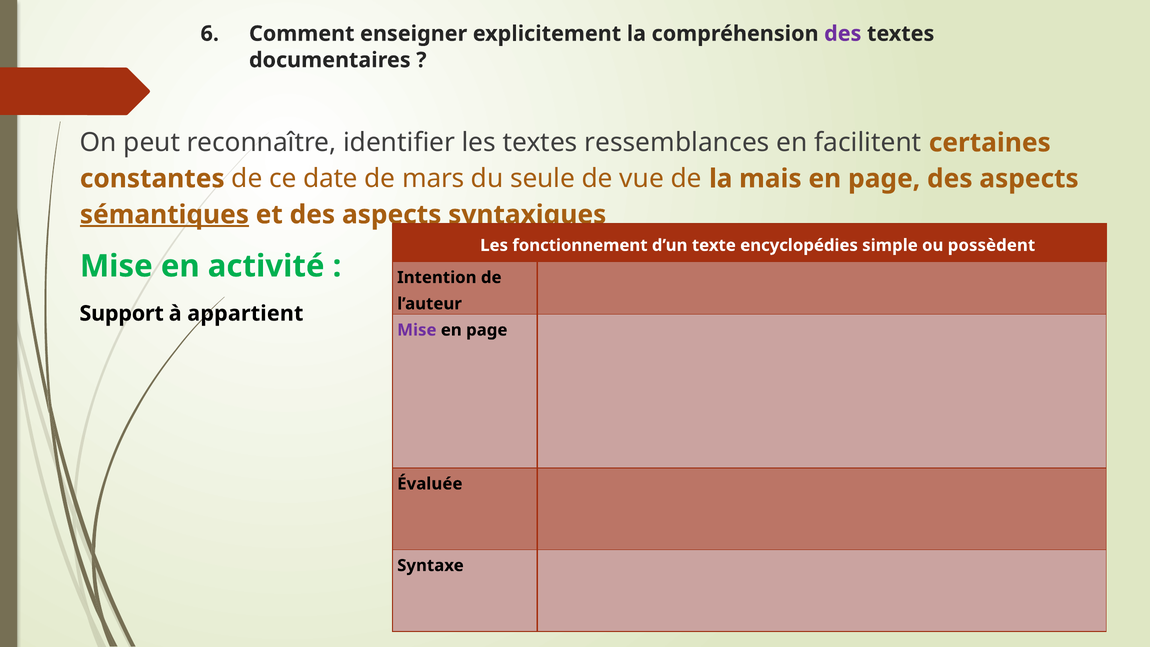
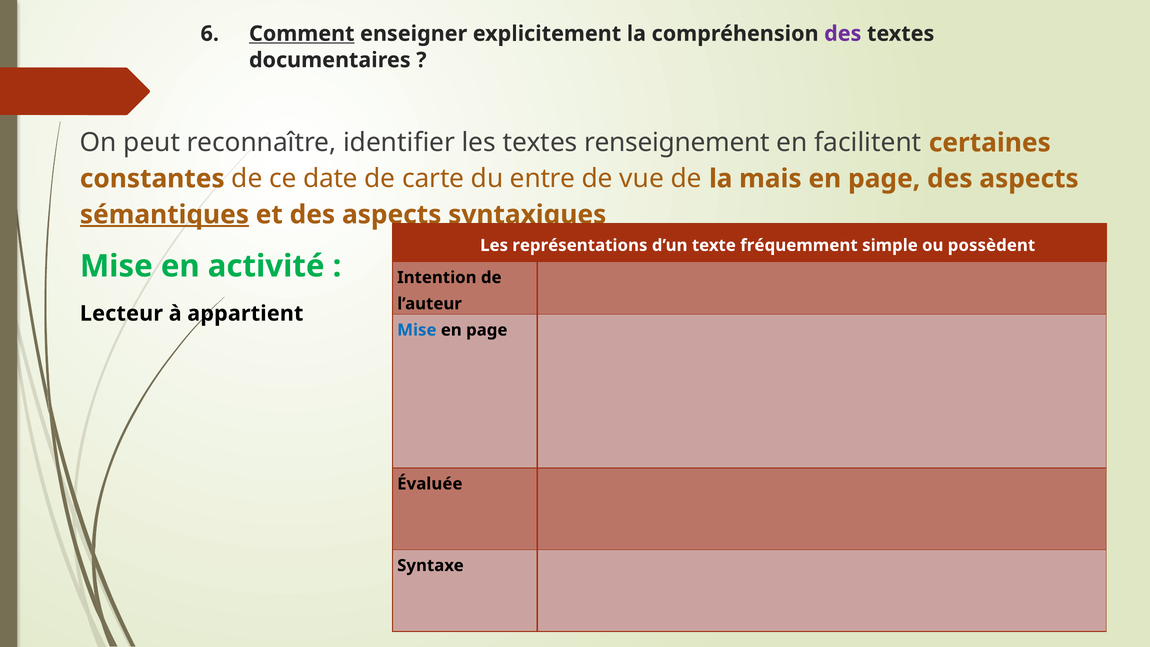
Comment underline: none -> present (302, 34)
ressemblances: ressemblances -> renseignement (677, 143)
mars: mars -> carte (433, 179)
seule: seule -> entre (543, 179)
fonctionnement: fonctionnement -> représentations (580, 245)
encyclopédies: encyclopédies -> fréquemment (799, 245)
Support: Support -> Lecteur (121, 313)
Mise colour: purple -> blue (417, 330)
